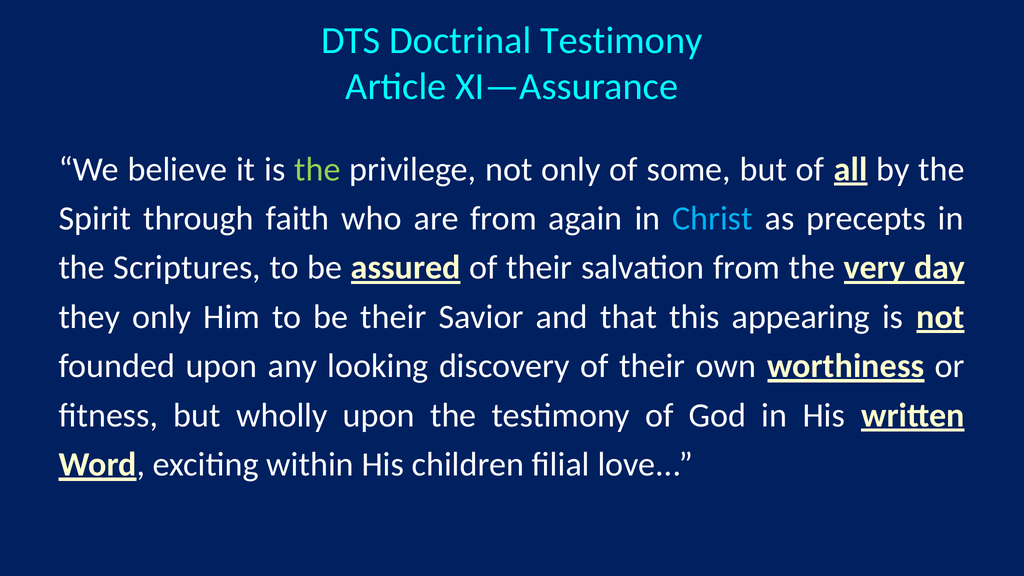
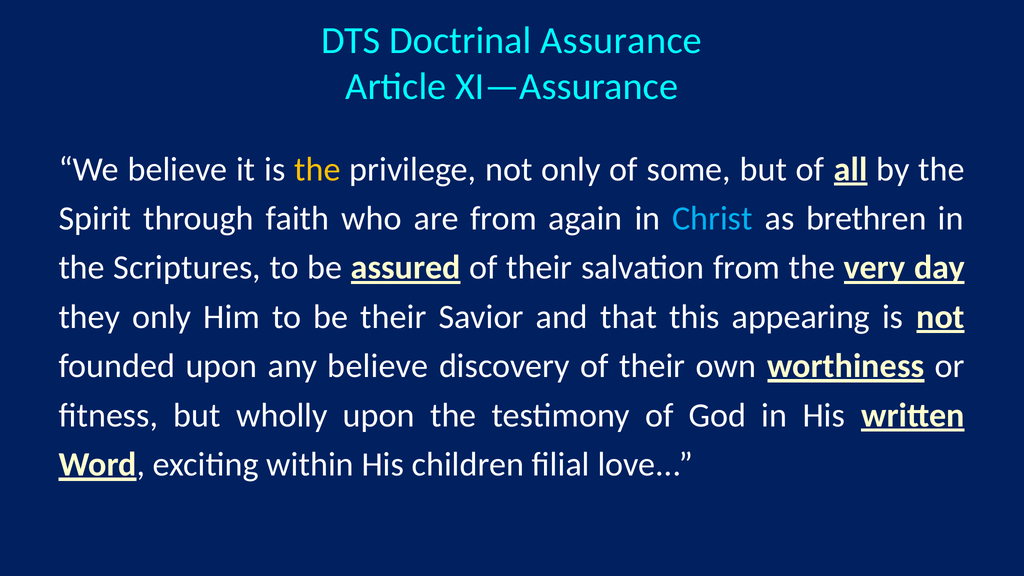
Doctrinal Testimony: Testimony -> Assurance (621, 40)
the colour: light green -> yellow (317, 169)
precepts: precepts -> brethren (866, 219)
any looking: looking -> believe (378, 366)
